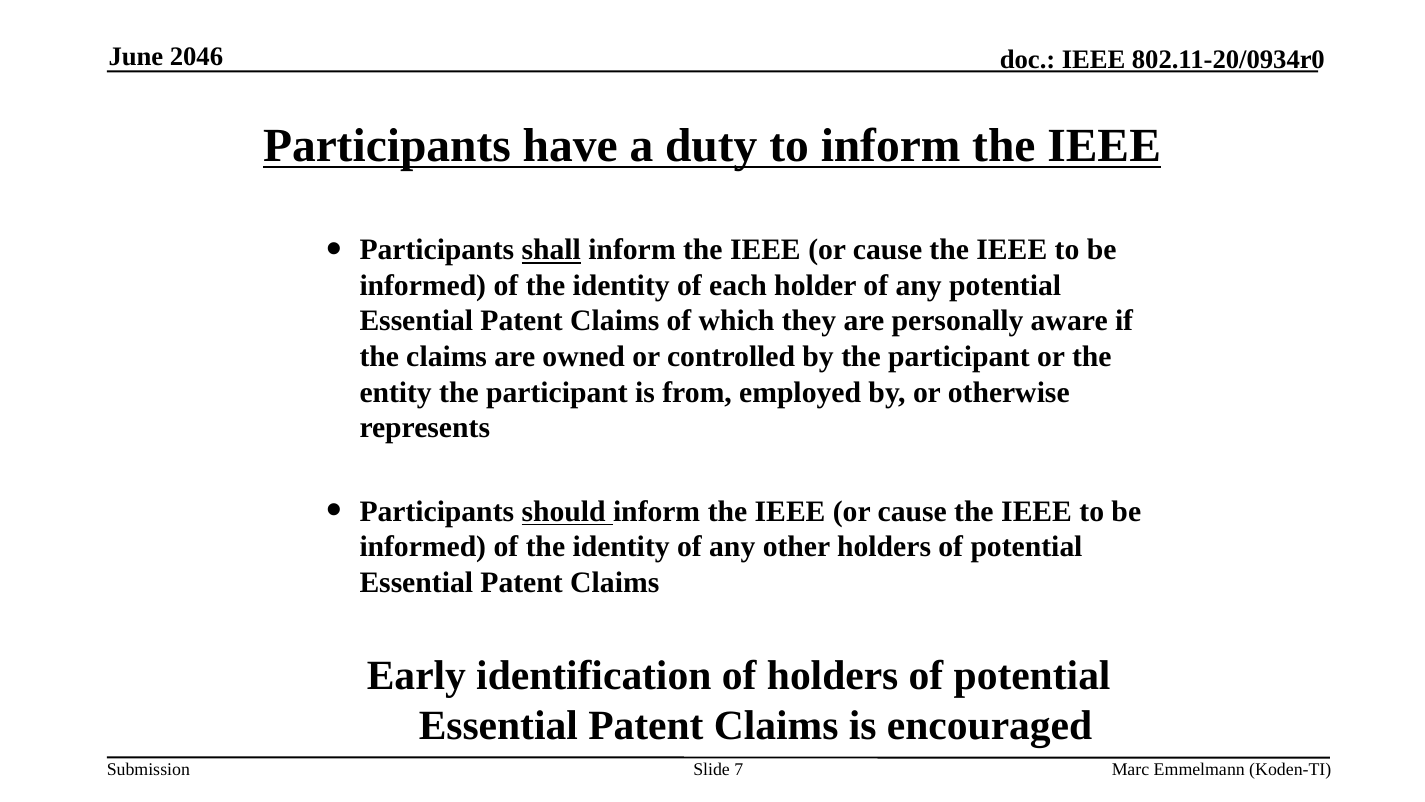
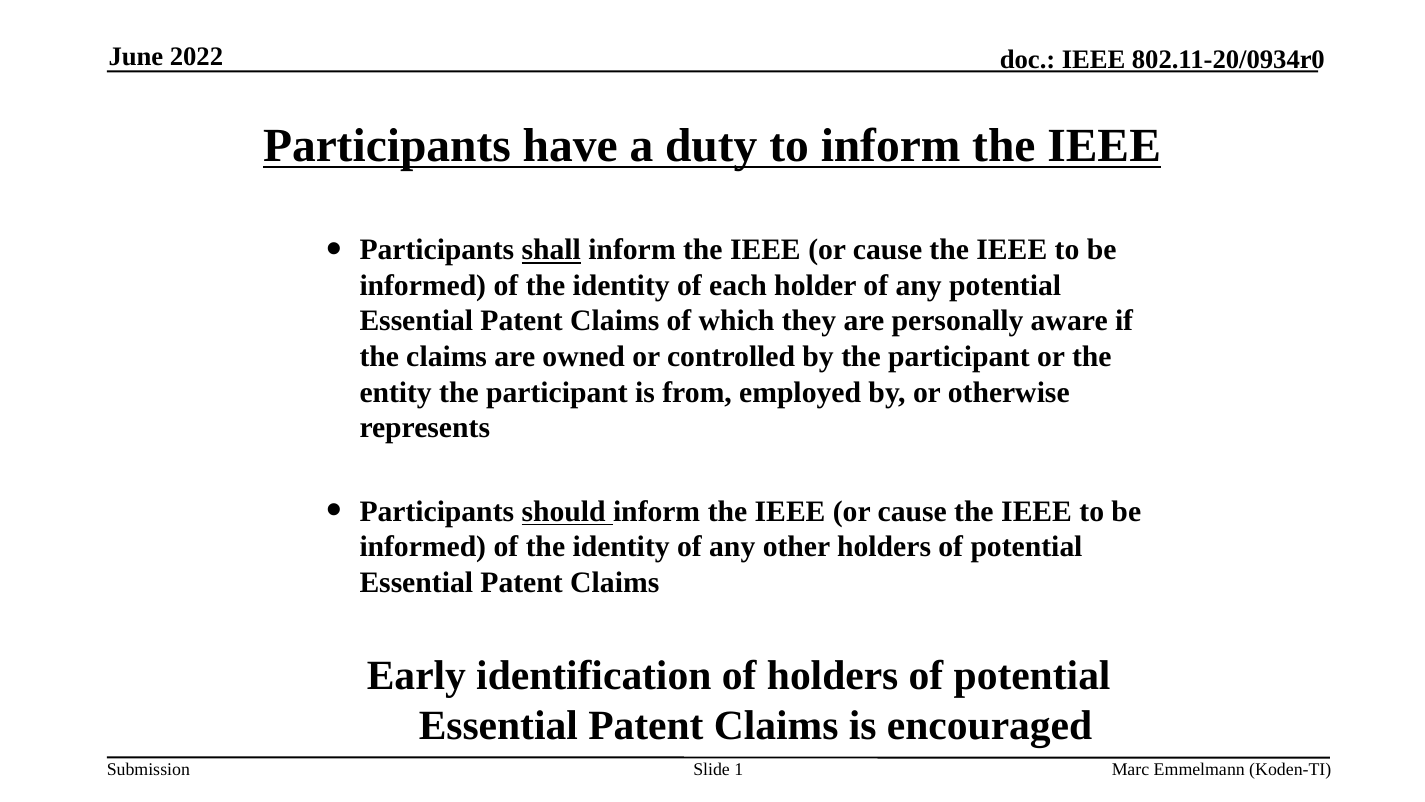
2046: 2046 -> 2022 (196, 57)
7: 7 -> 1 (739, 769)
